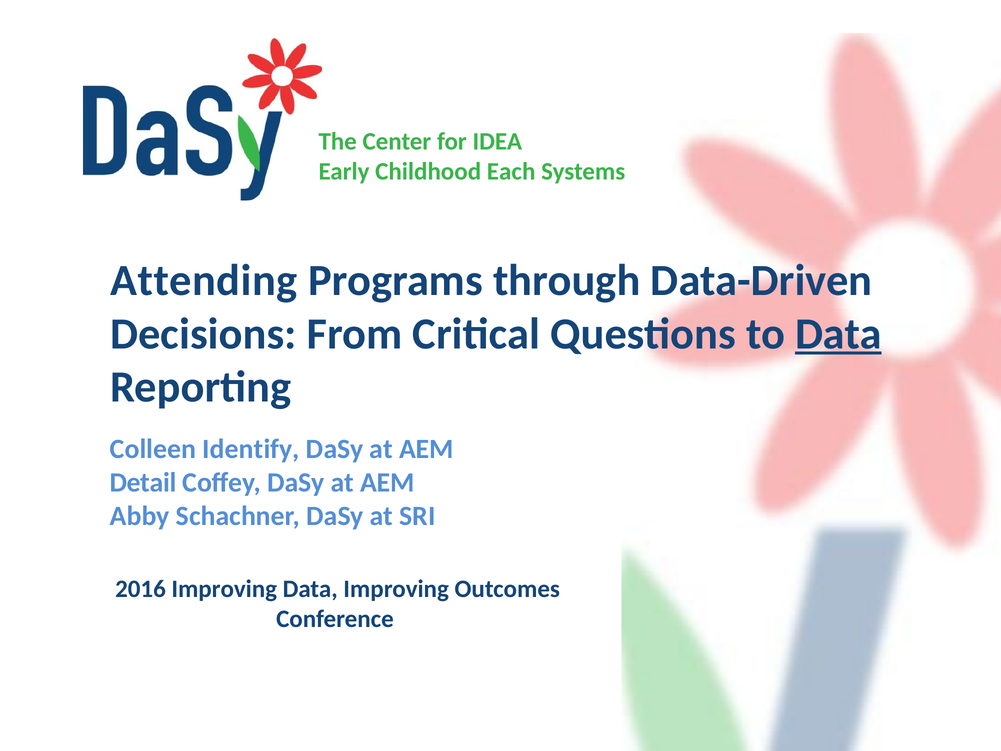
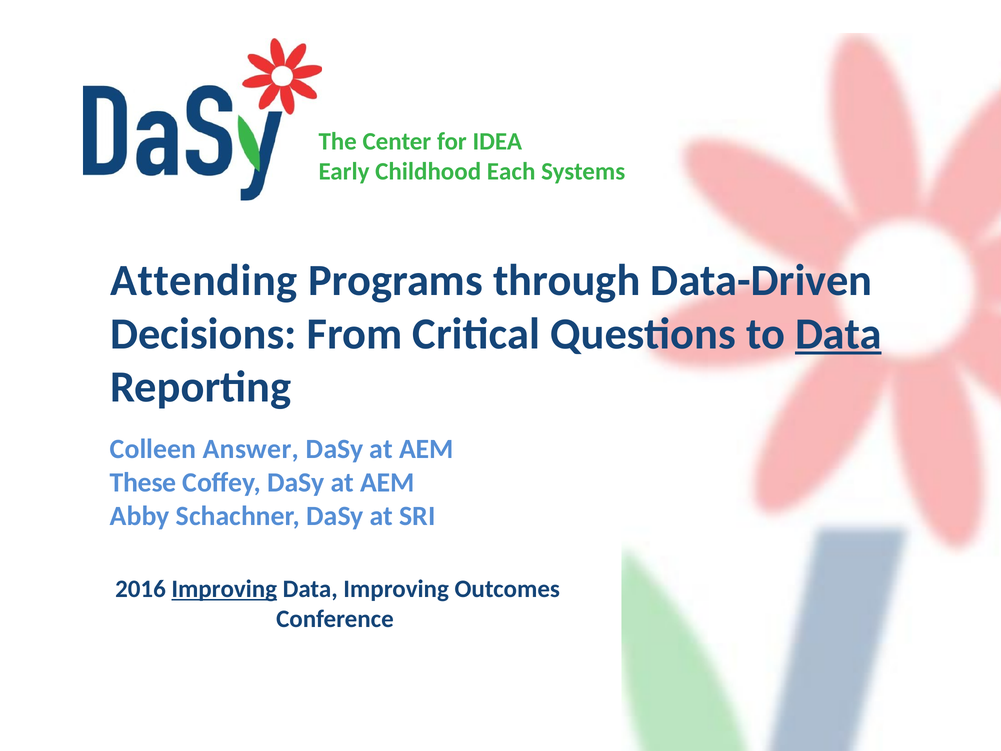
Identify: Identify -> Answer (251, 449)
Detail: Detail -> These (143, 482)
Improving underline: none -> present (224, 589)
